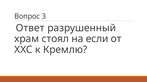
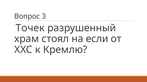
Ответ: Ответ -> Точек (30, 28)
